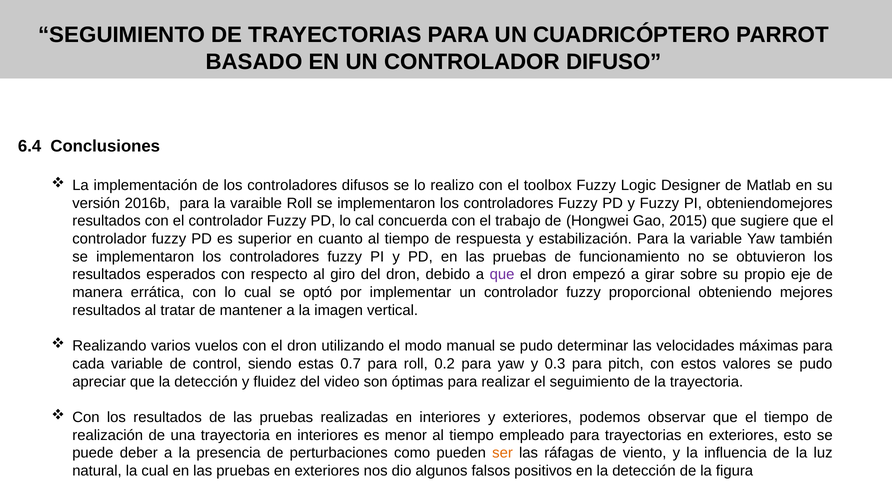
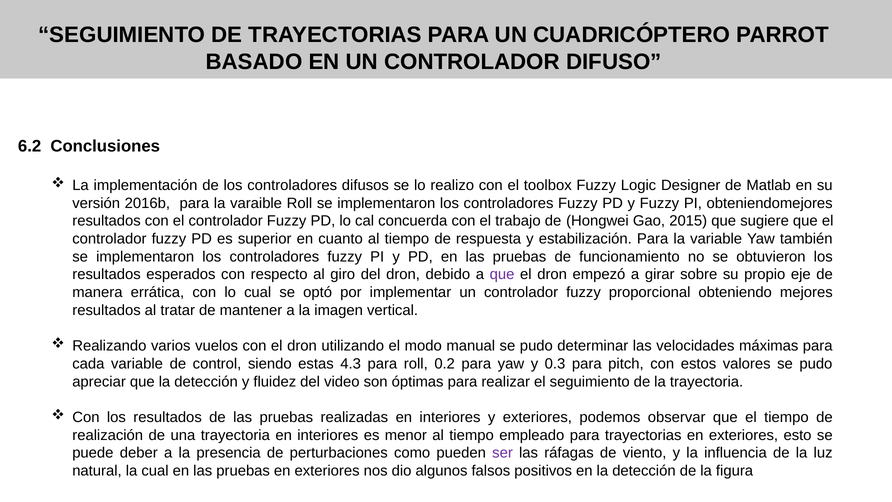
6.4: 6.4 -> 6.2 (30, 146)
0.7: 0.7 -> 4.3 (351, 364)
ser colour: orange -> purple (503, 453)
